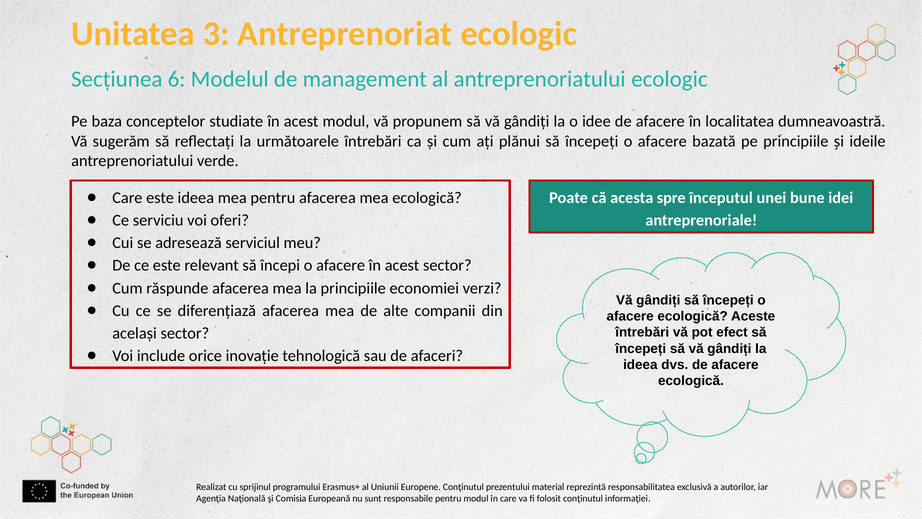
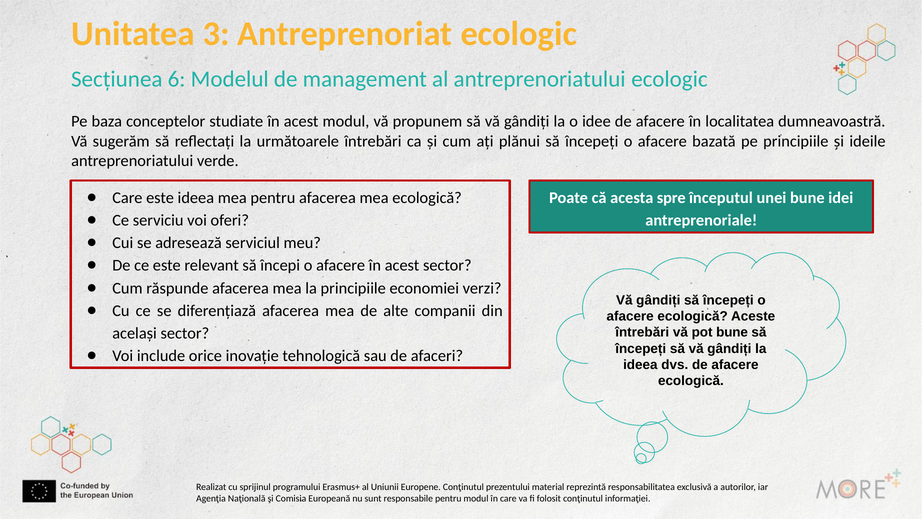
pot efect: efect -> bune (732, 332)
